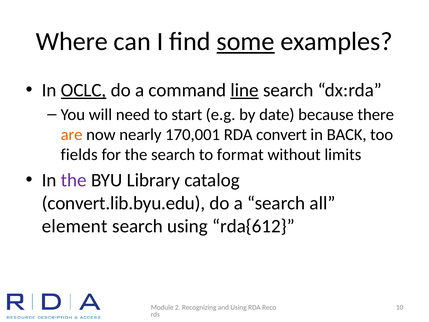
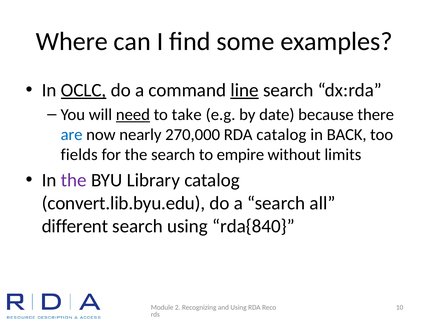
some underline: present -> none (246, 42)
need underline: none -> present (133, 115)
start: start -> take (187, 115)
are colour: orange -> blue (72, 135)
170,001: 170,001 -> 270,000 (193, 135)
RDA convert: convert -> catalog (281, 135)
format: format -> empire (240, 155)
element: element -> different (75, 226)
rda{612: rda{612 -> rda{840 (253, 226)
